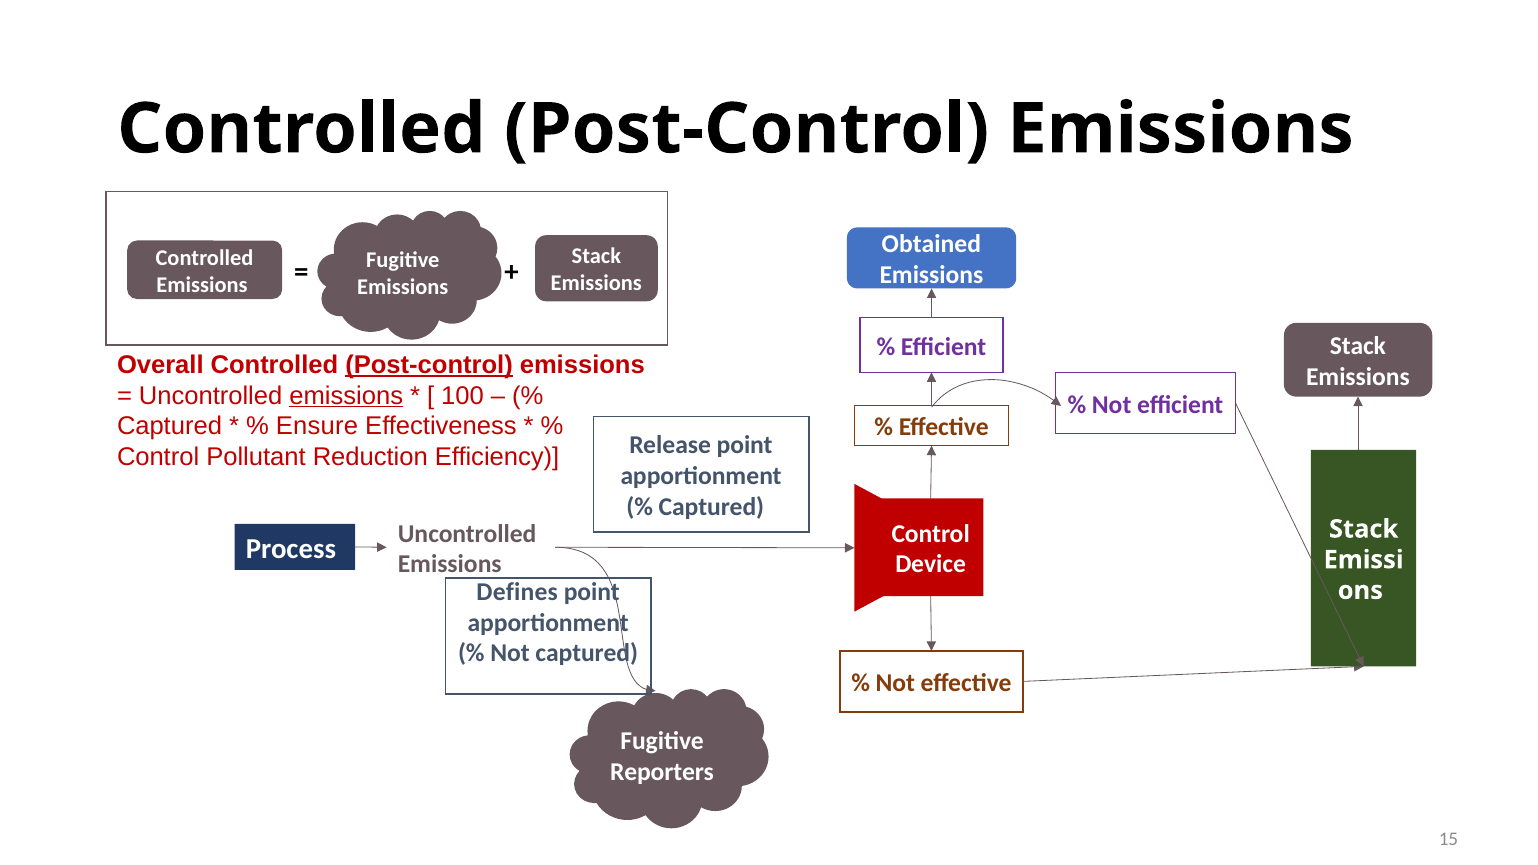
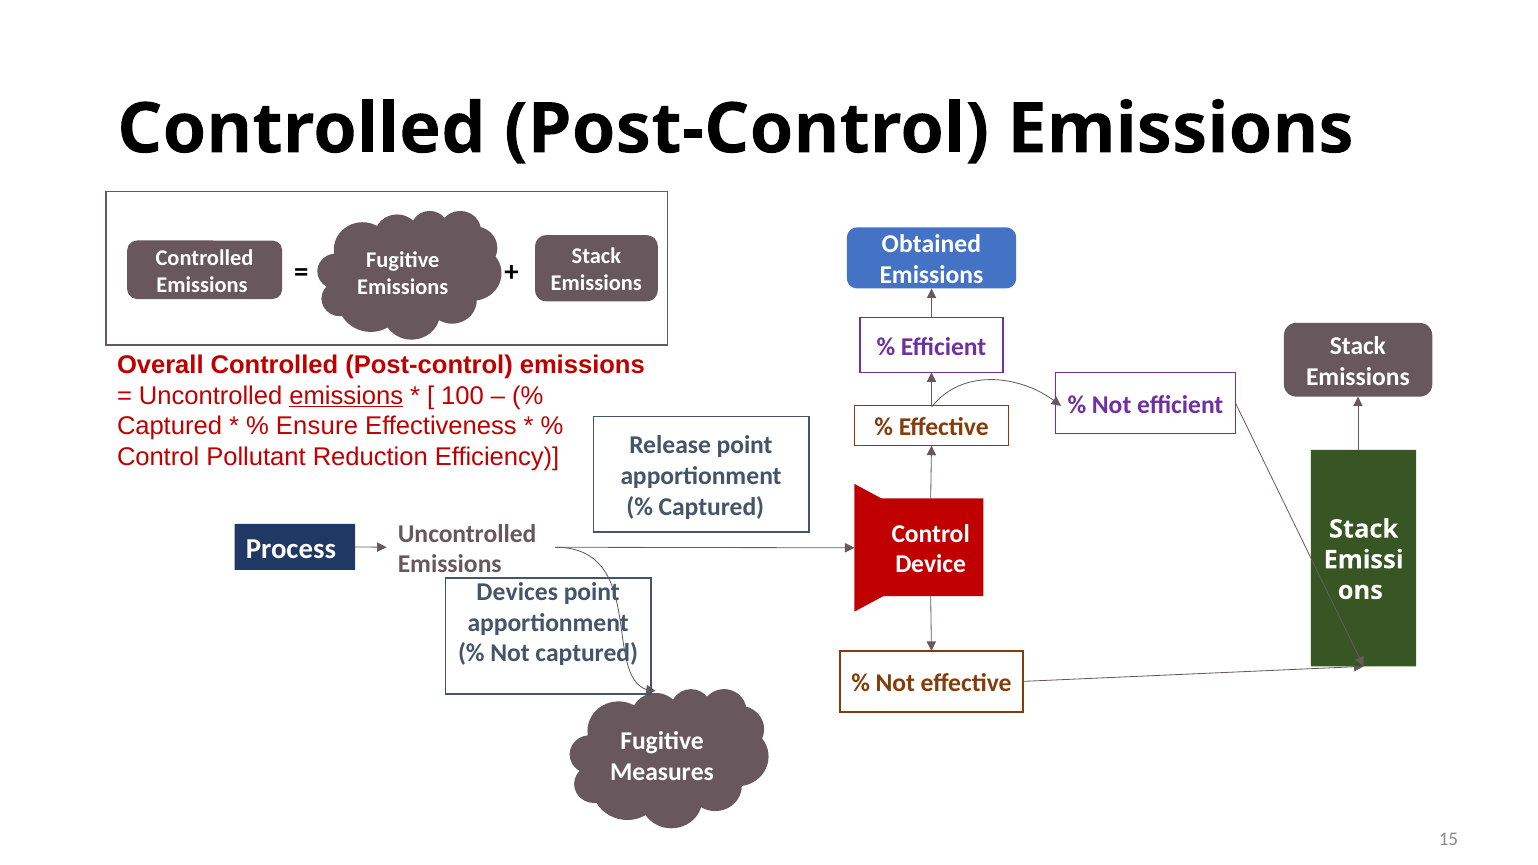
Post-control underline: present -> none (429, 365)
Defines: Defines -> Devices (517, 592)
Reporters: Reporters -> Measures (662, 772)
